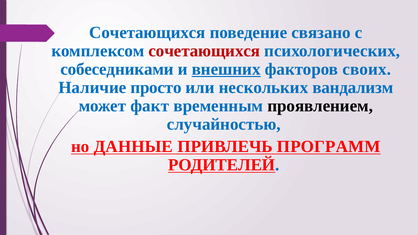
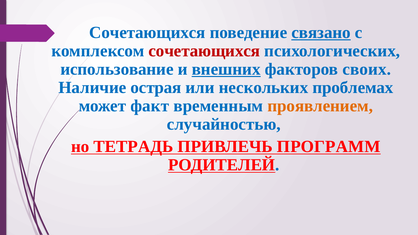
связано underline: none -> present (321, 33)
собеседниками: собеседниками -> использование (117, 69)
просто: просто -> острая (156, 88)
вандализм: вандализм -> проблемах (353, 88)
проявлением colour: black -> orange (320, 106)
ДАННЫЕ: ДАННЫЕ -> ТЕТРАДЬ (133, 147)
